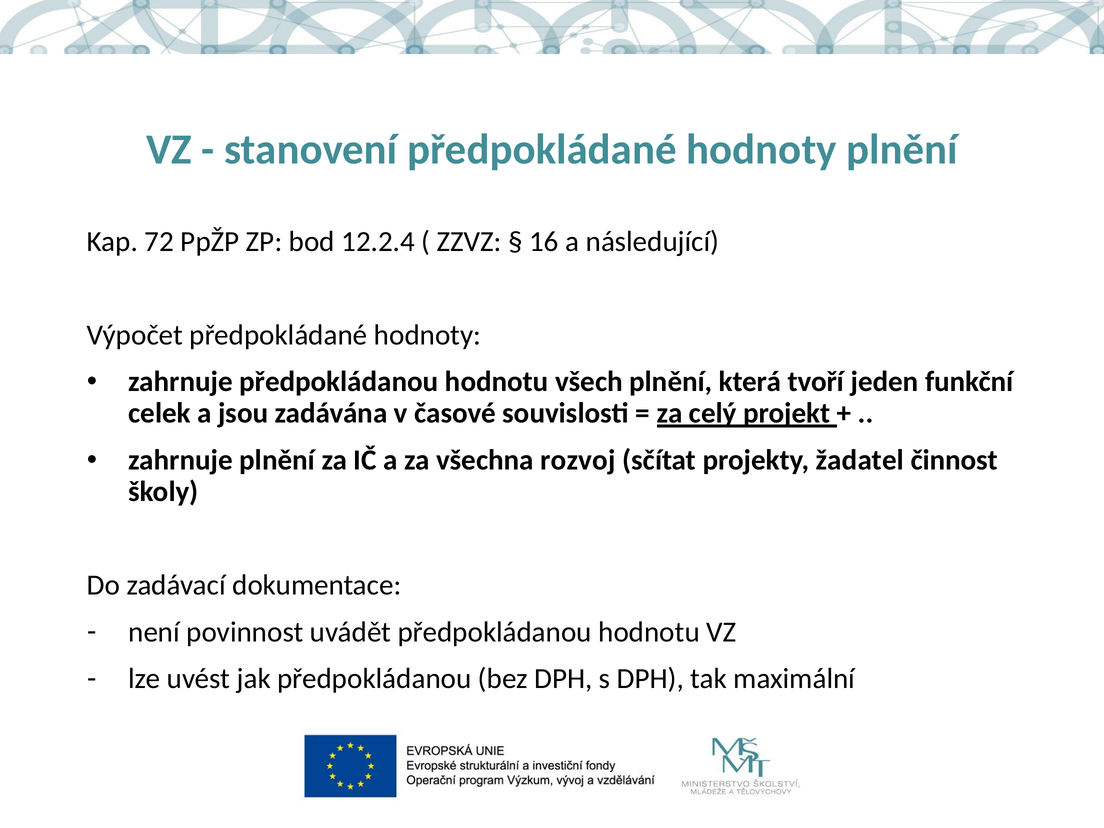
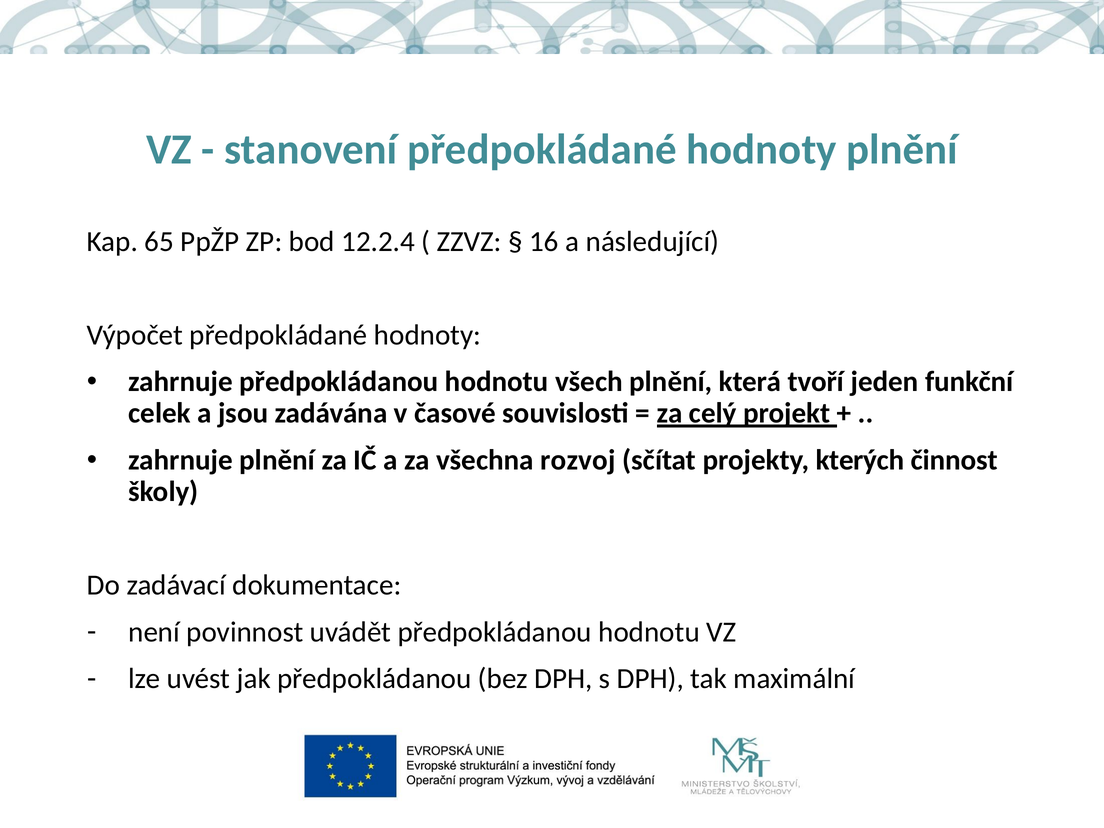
72: 72 -> 65 (159, 241)
žadatel: žadatel -> kterých (860, 460)
